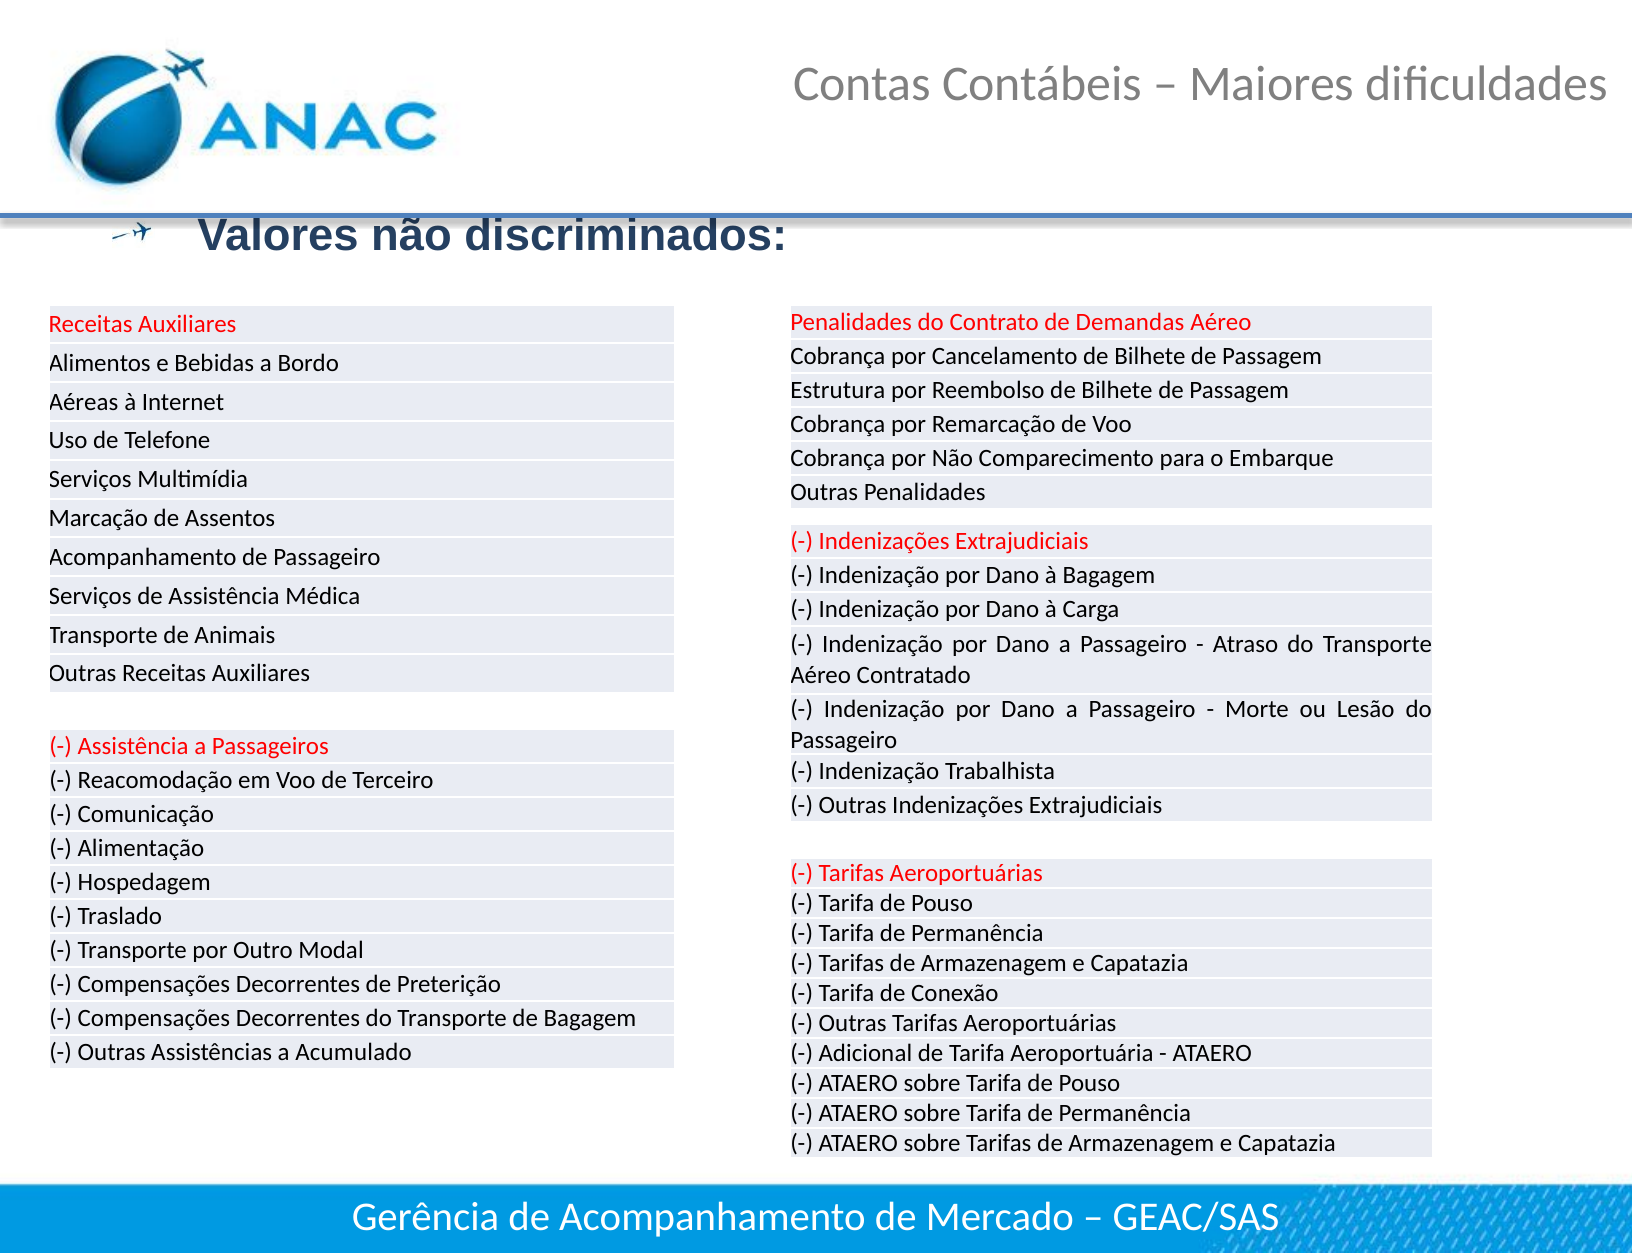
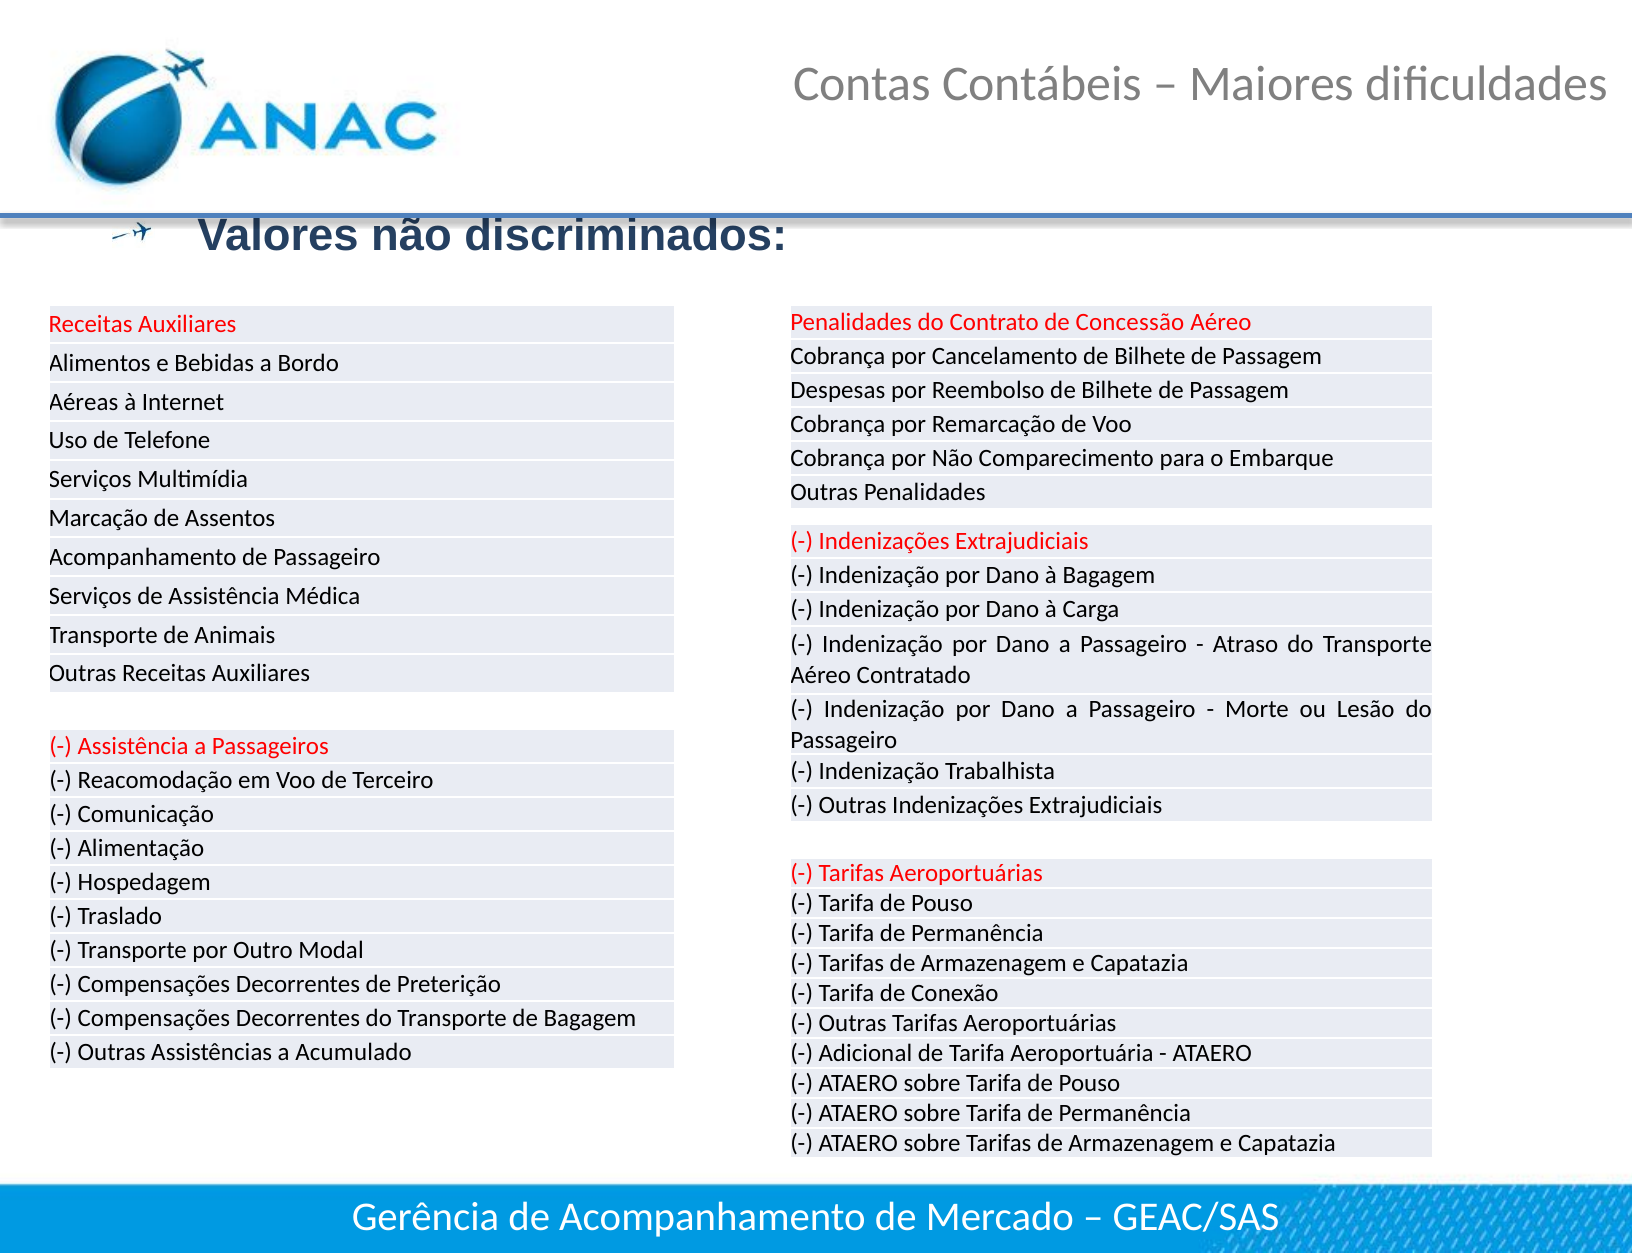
Demandas: Demandas -> Concessão (1130, 322)
Estrutura: Estrutura -> Despesas (838, 390)
